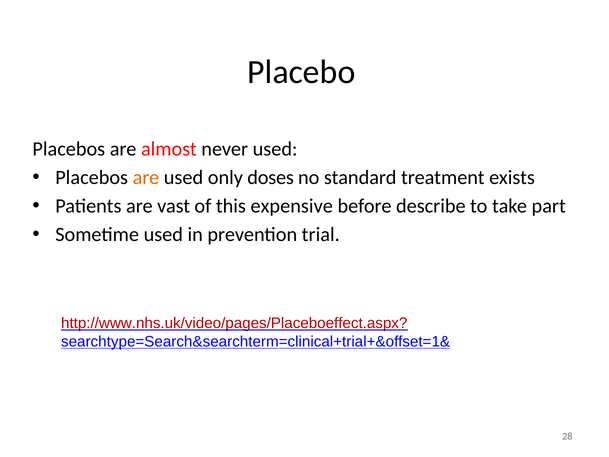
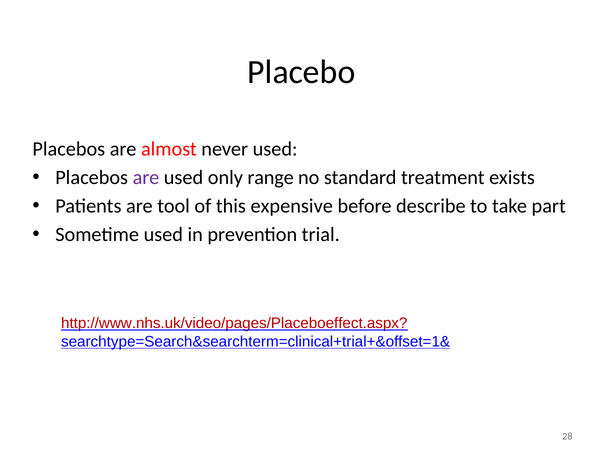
are colour: orange -> purple (146, 178)
doses: doses -> range (271, 178)
vast: vast -> tool (174, 206)
